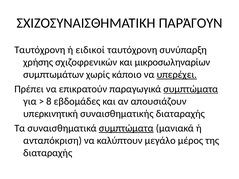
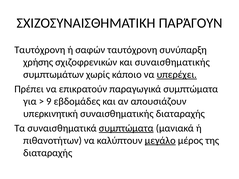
ειδικοί: ειδικοί -> σαφών (90, 50)
και μικροσωληναρίων: μικροσωληναρίων -> συναισθηματικής (172, 62)
συμπτώματα underline: present -> none (191, 89)
8: 8 -> 9 (49, 101)
ανταπόκριση: ανταπόκριση -> πιθανοτήτων (53, 141)
μεγάλο underline: none -> present (160, 141)
